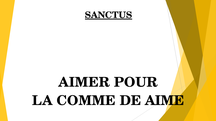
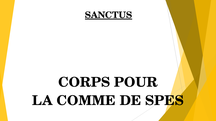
AIMER: AIMER -> CORPS (84, 83)
AIME: AIME -> SPES (164, 101)
